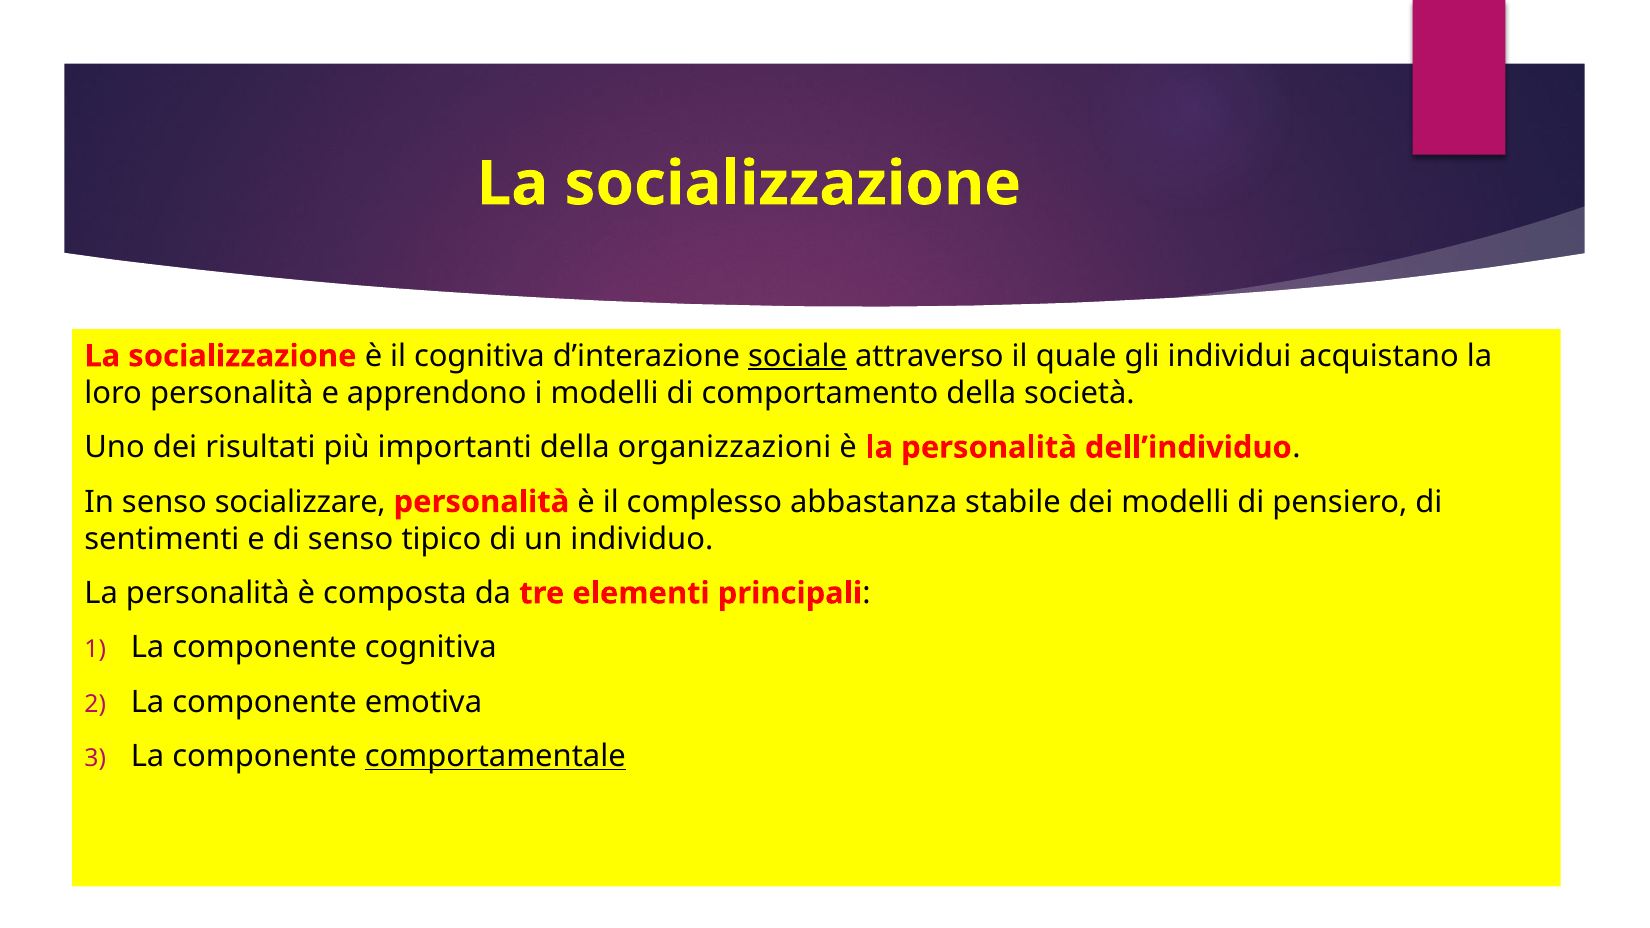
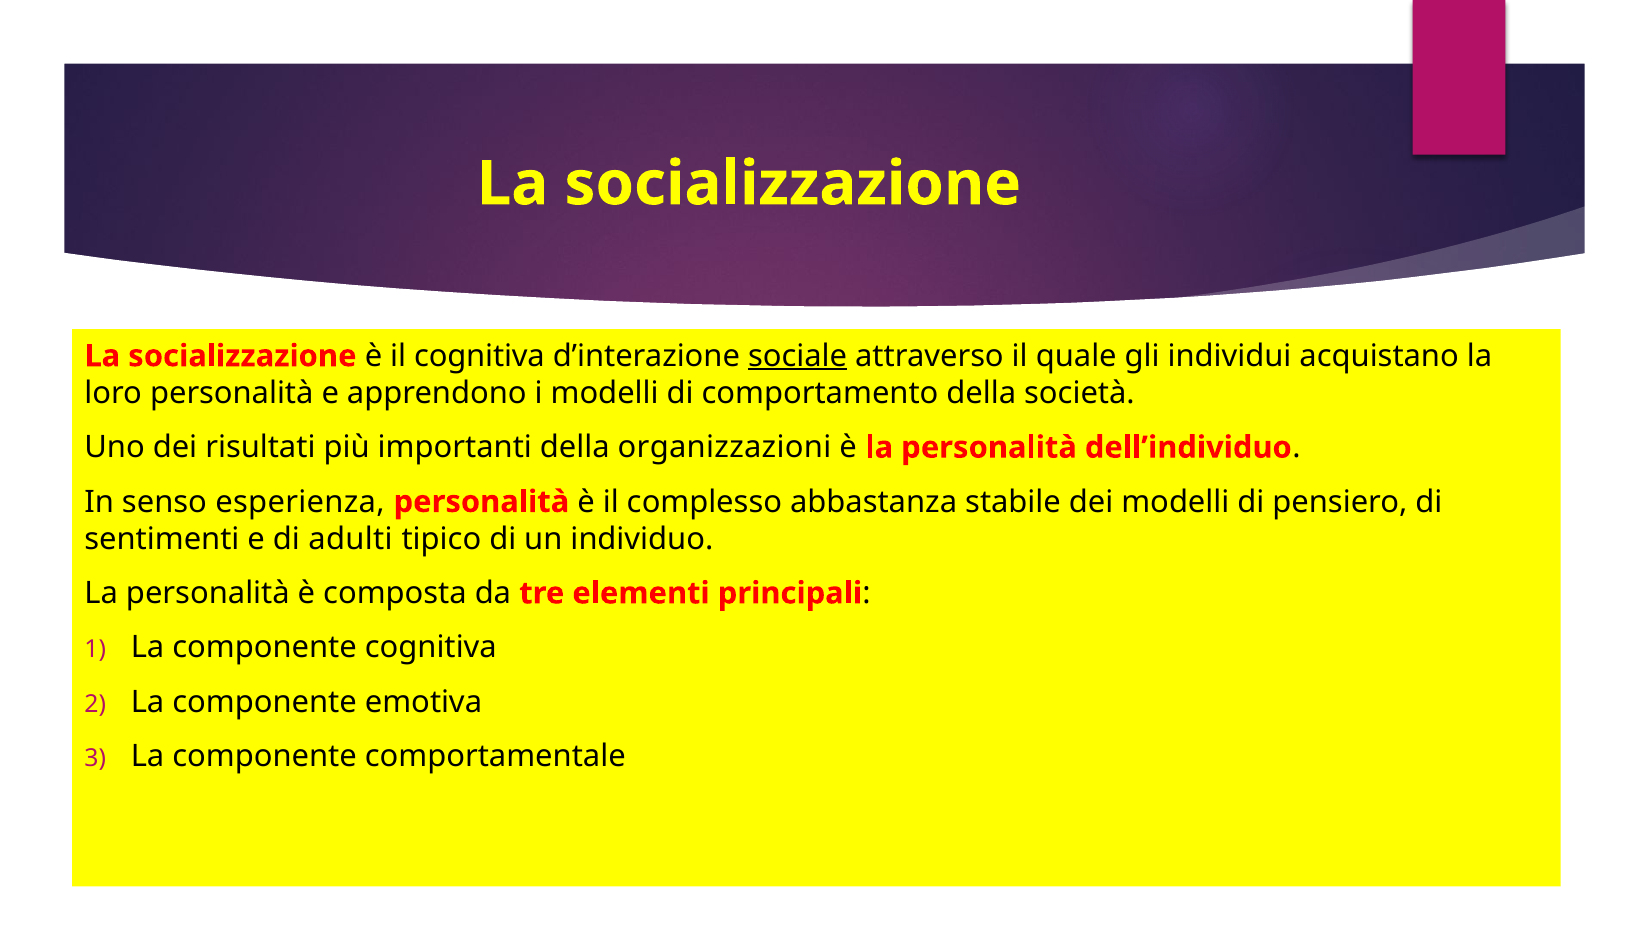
socializzare: socializzare -> esperienza (300, 502)
di senso: senso -> adulti (350, 539)
comportamentale underline: present -> none (495, 756)
